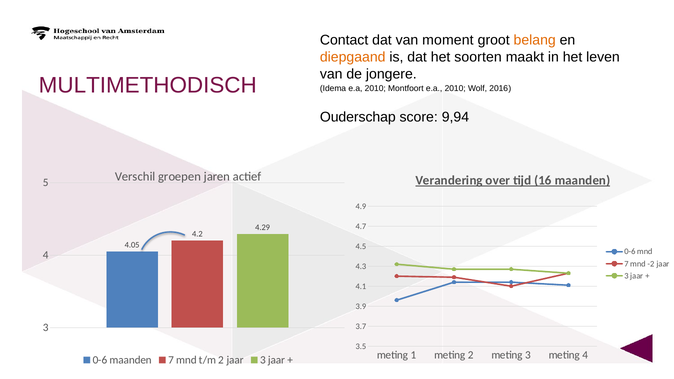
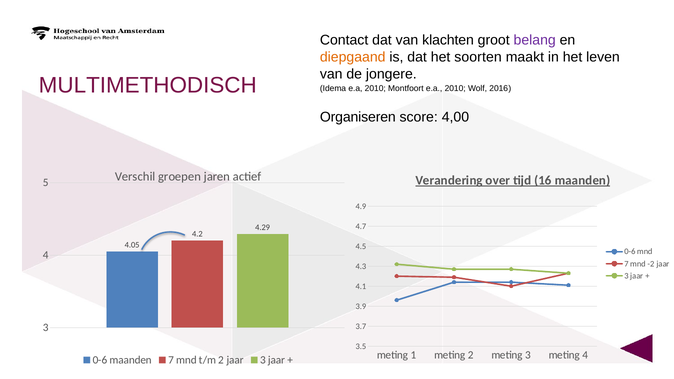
moment: moment -> klachten (448, 40)
belang colour: orange -> purple (535, 40)
Ouderschap: Ouderschap -> Organiseren (358, 117)
9,94: 9,94 -> 4,00 (455, 117)
